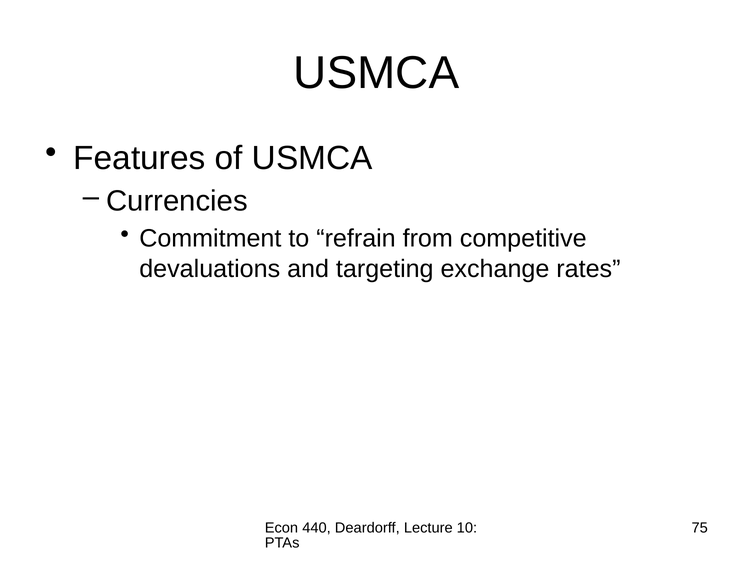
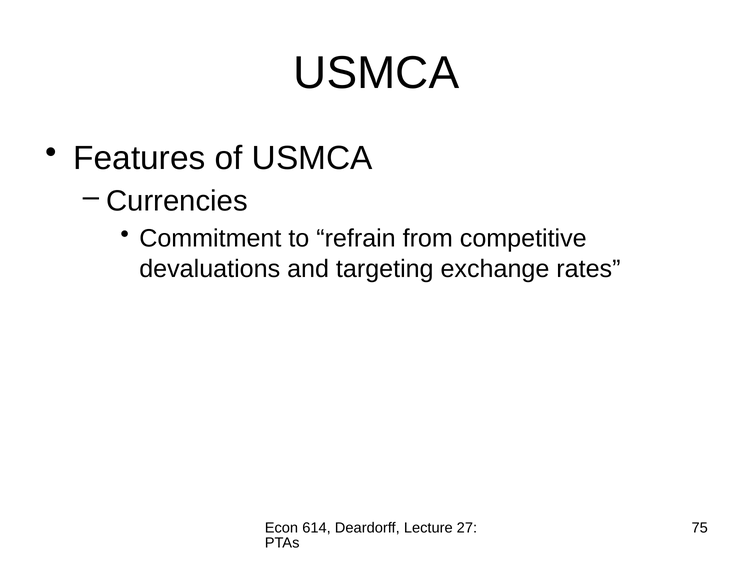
440: 440 -> 614 (317, 528)
10: 10 -> 27 (467, 528)
